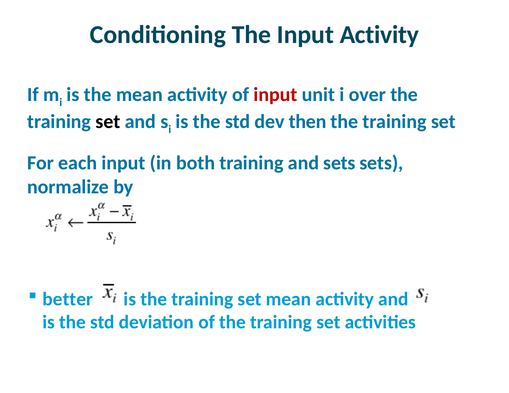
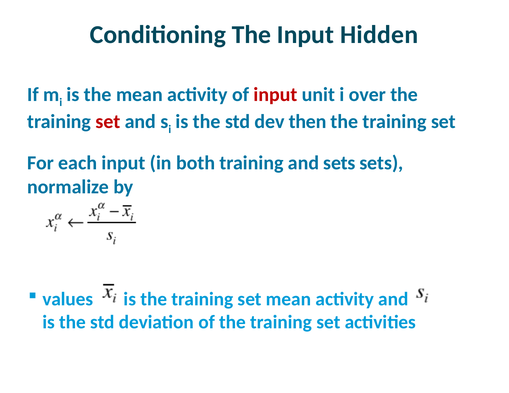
Input Activity: Activity -> Hidden (379, 35)
set colour: black -> red (108, 122)
better: better -> values (68, 299)
